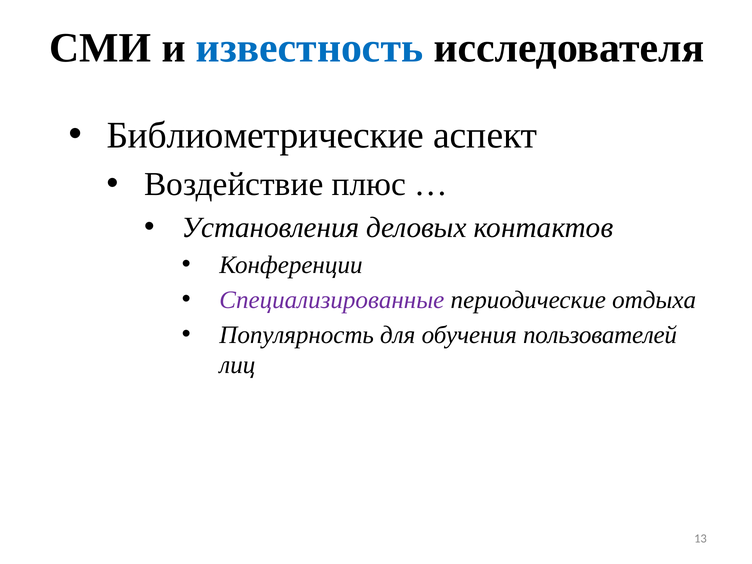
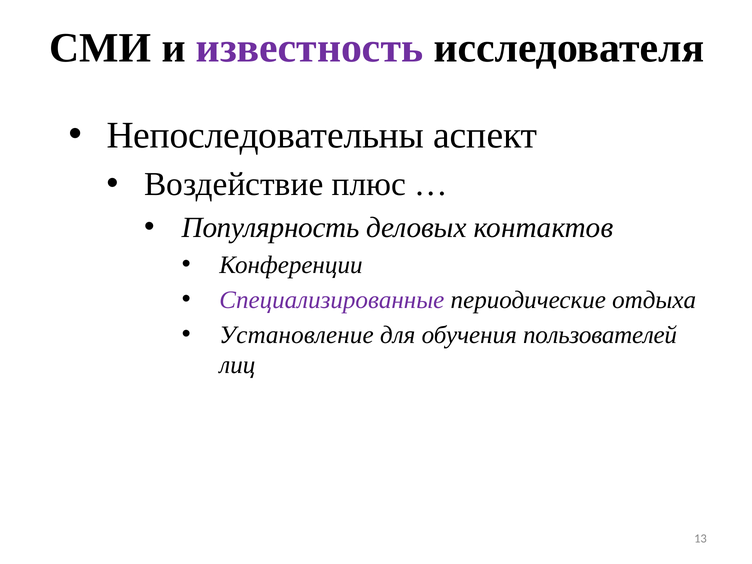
известность colour: blue -> purple (310, 48)
Библиометрические: Библиометрические -> Непоследовательны (265, 135)
Установления: Установления -> Популярность (271, 228)
Популярность: Популярность -> Установление (297, 335)
